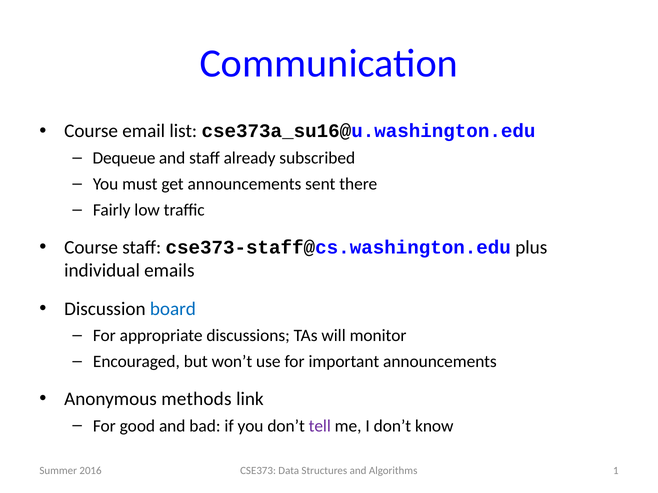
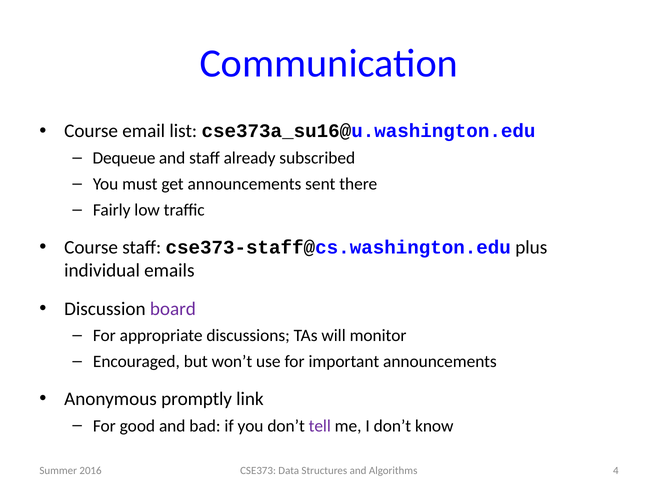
board colour: blue -> purple (173, 309)
methods: methods -> promptly (197, 399)
1: 1 -> 4 (616, 471)
